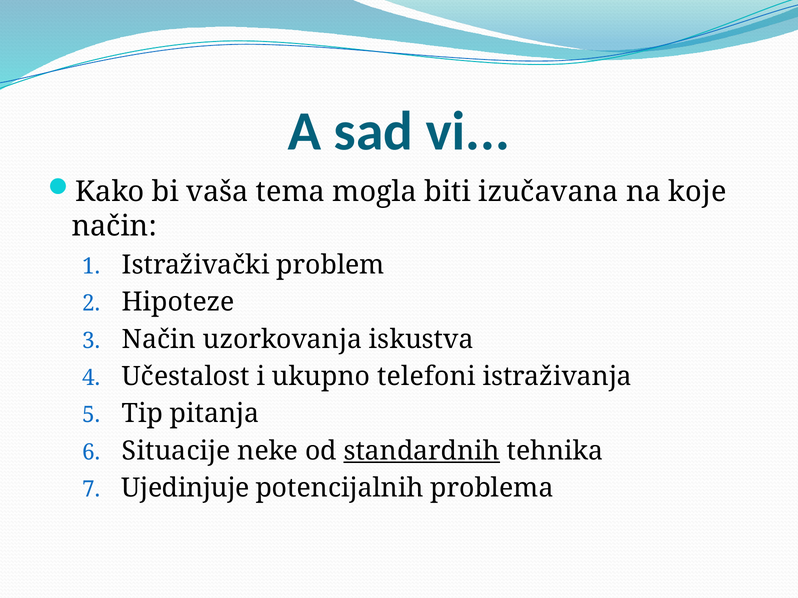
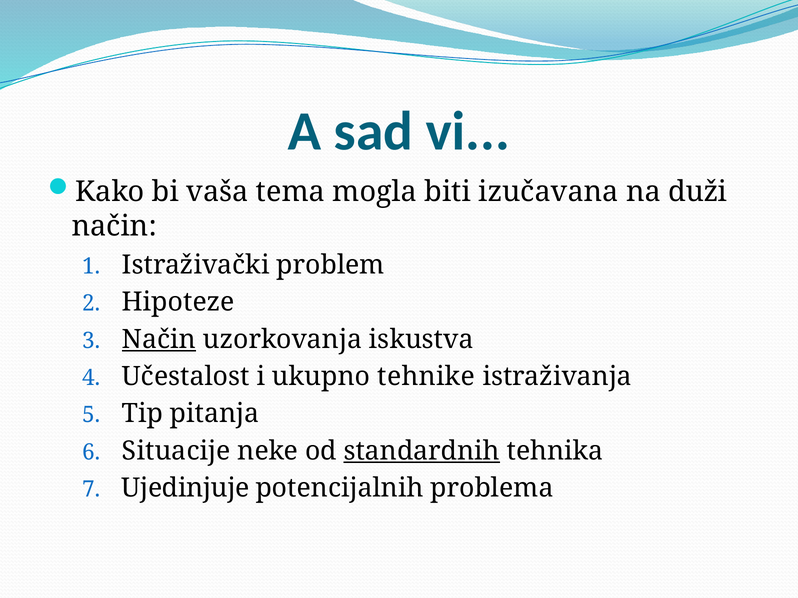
koje: koje -> duži (698, 192)
Način underline: none -> present (159, 340)
telefoni: telefoni -> tehnike (426, 377)
